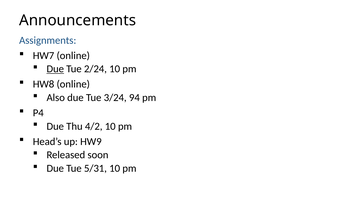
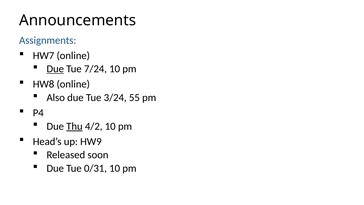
2/24: 2/24 -> 7/24 (95, 69)
94: 94 -> 55 (134, 97)
Thu underline: none -> present (74, 126)
5/31: 5/31 -> 0/31 (95, 168)
